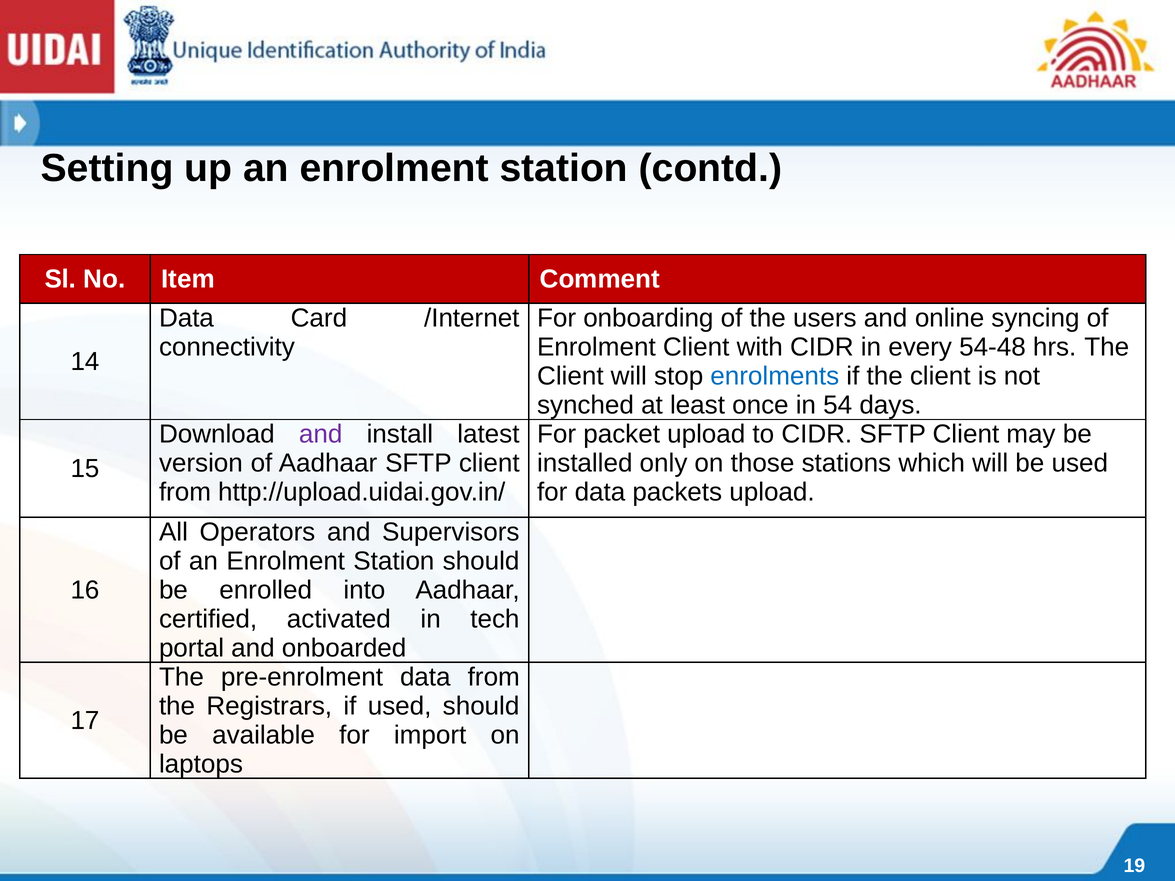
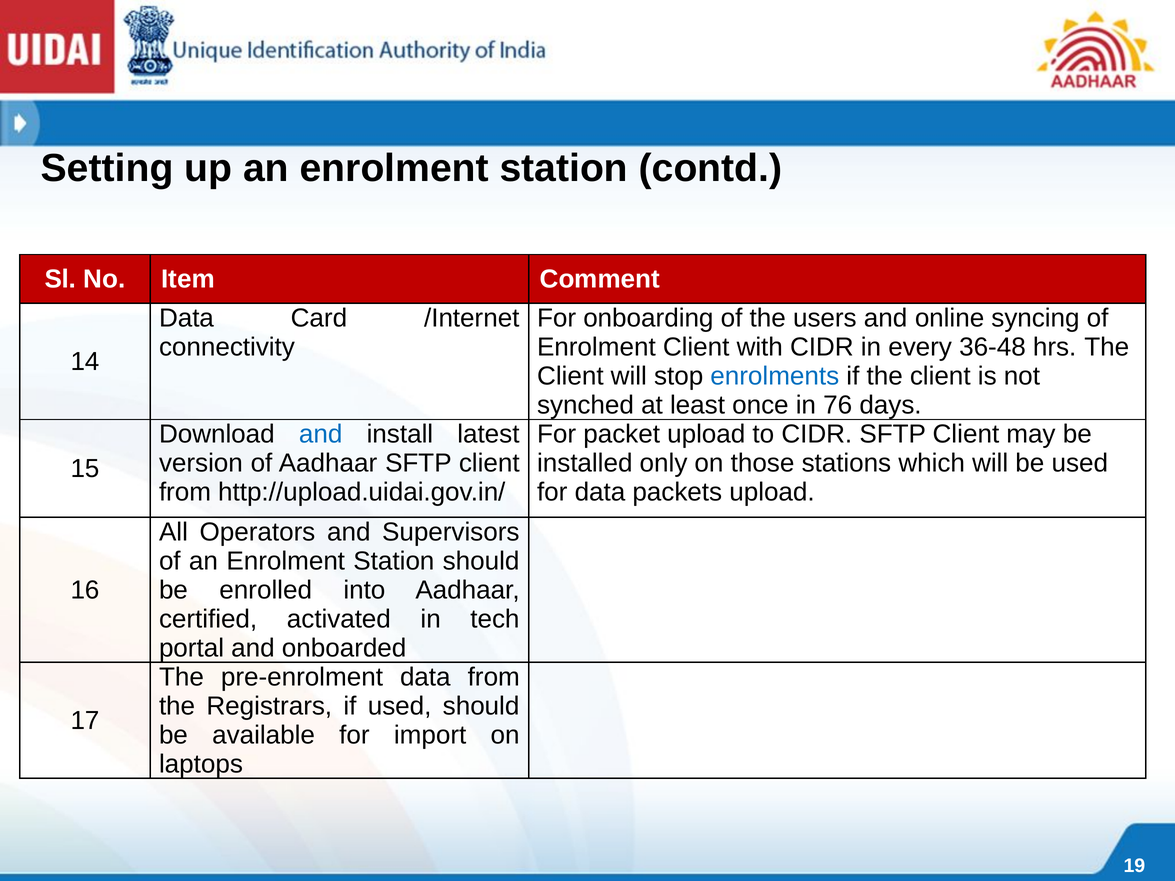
54-48: 54-48 -> 36-48 (992, 347)
54: 54 -> 76 (838, 405)
and colour: purple -> blue (321, 434)
